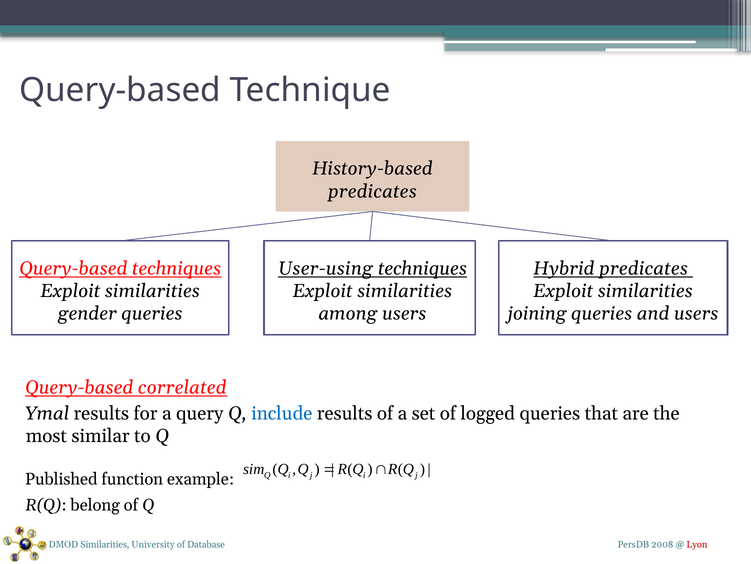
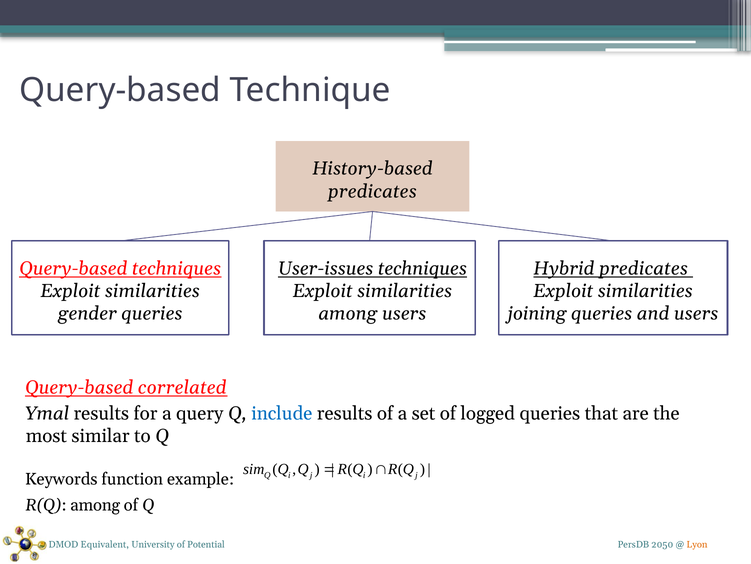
User-using: User-using -> User-issues (326, 268)
Published: Published -> Keywords (61, 478)
R(Q belong: belong -> among (95, 504)
DMOD Similarities: Similarities -> Equivalent (105, 544)
Database: Database -> Potential (206, 544)
2008: 2008 -> 2050 (662, 544)
Lyon colour: red -> orange (697, 544)
